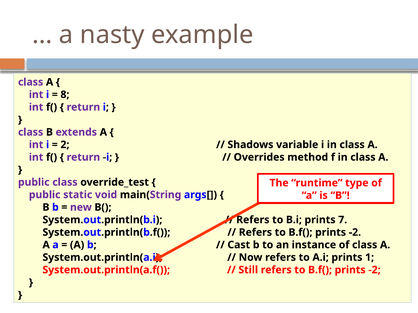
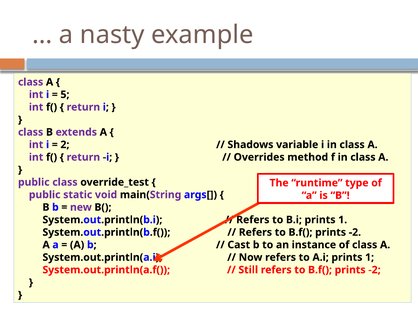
8: 8 -> 5 (65, 95)
B.i prints 7: 7 -> 1 (343, 220)
